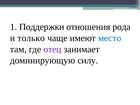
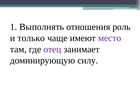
Поддержки: Поддержки -> Выполнять (42, 27)
рода: рода -> роль (122, 27)
место colour: blue -> purple (110, 38)
